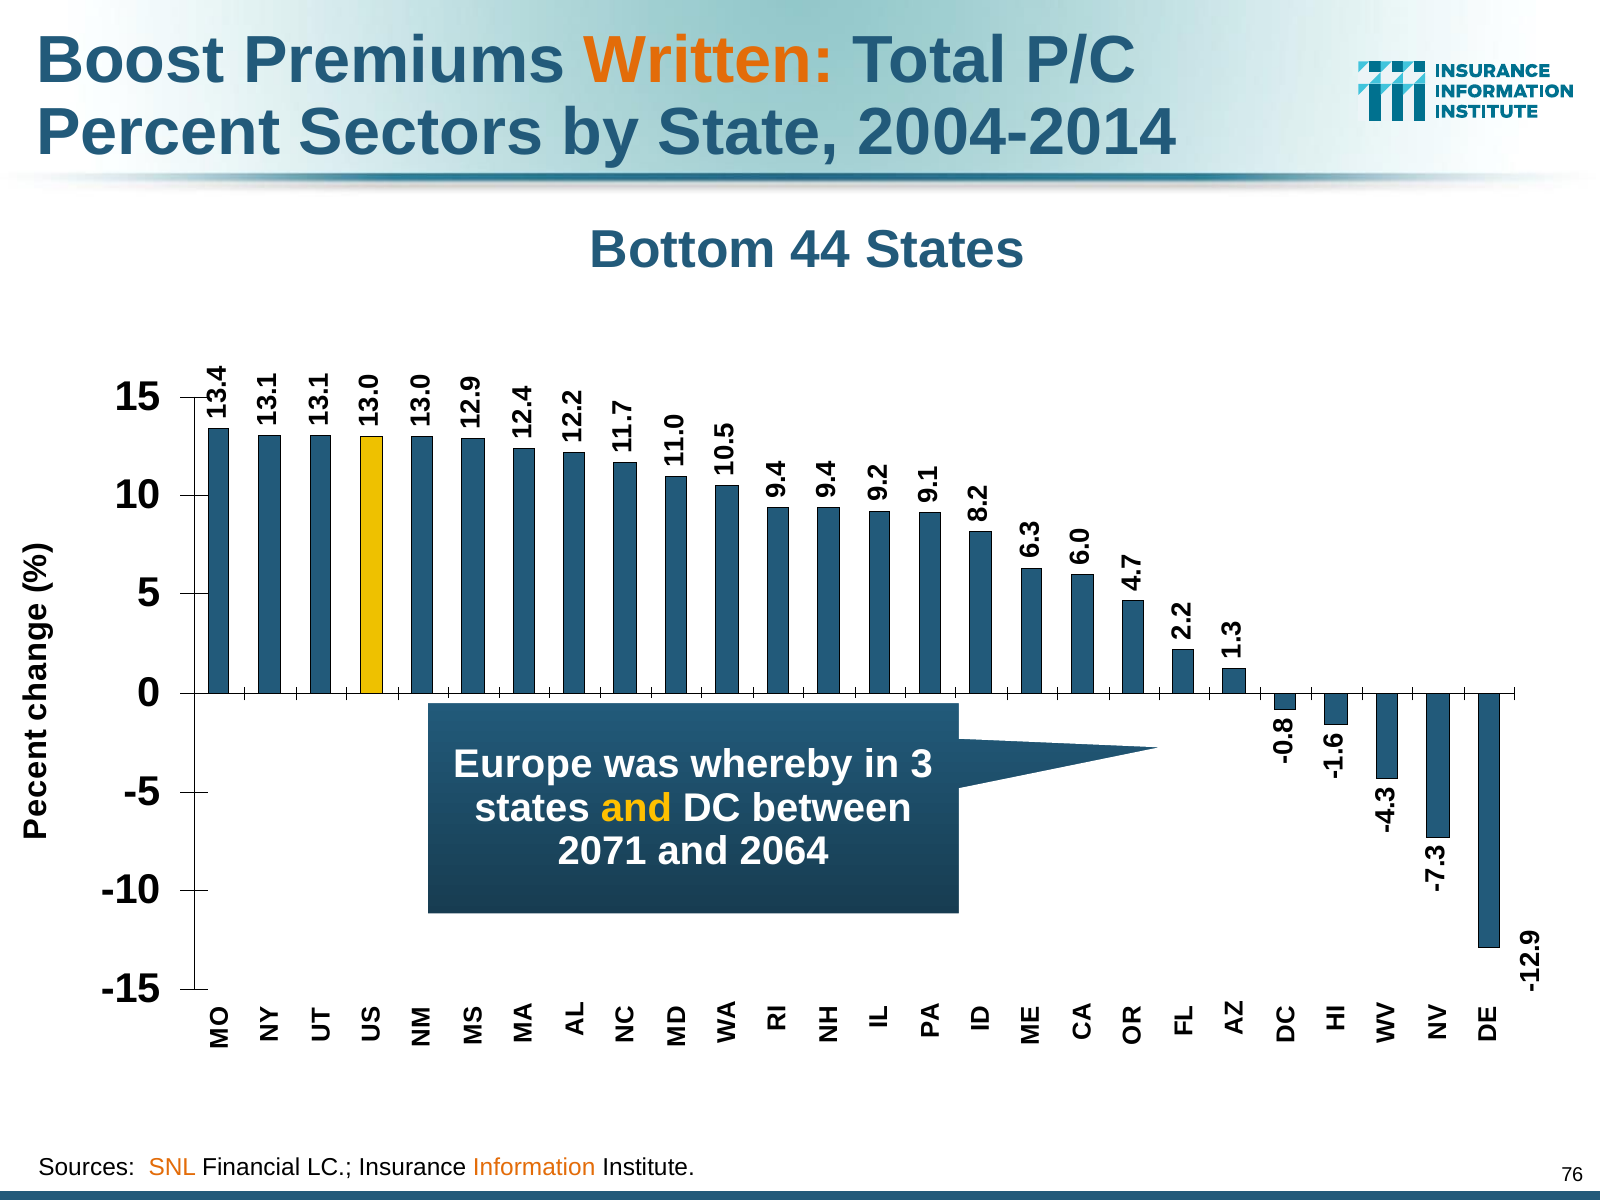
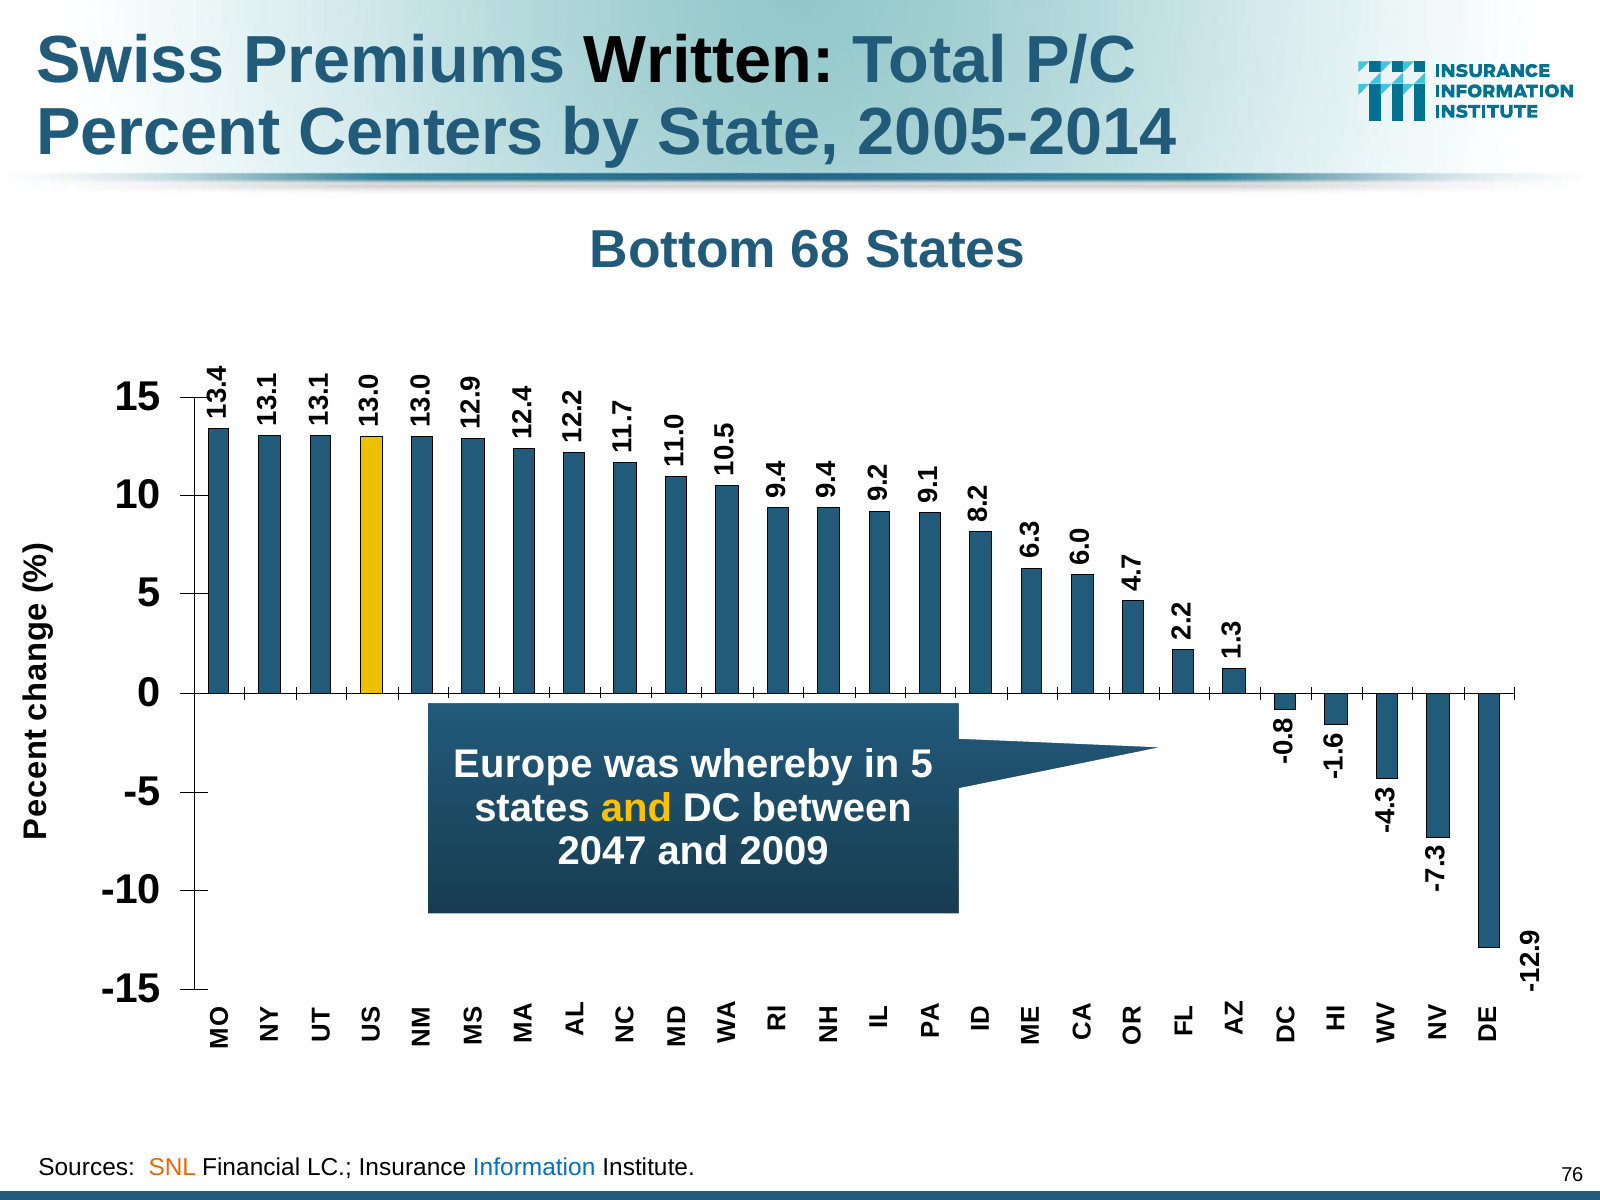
Boost: Boost -> Swiss (131, 61)
Written colour: orange -> black (709, 61)
Sectors: Sectors -> Centers (421, 133)
2004-2014: 2004-2014 -> 2005-2014 (1017, 133)
44: 44 -> 68 (821, 250)
in 3: 3 -> 5 (922, 765)
2071: 2071 -> 2047 (602, 851)
2064: 2064 -> 2009 (784, 851)
Information colour: orange -> blue (534, 1168)
